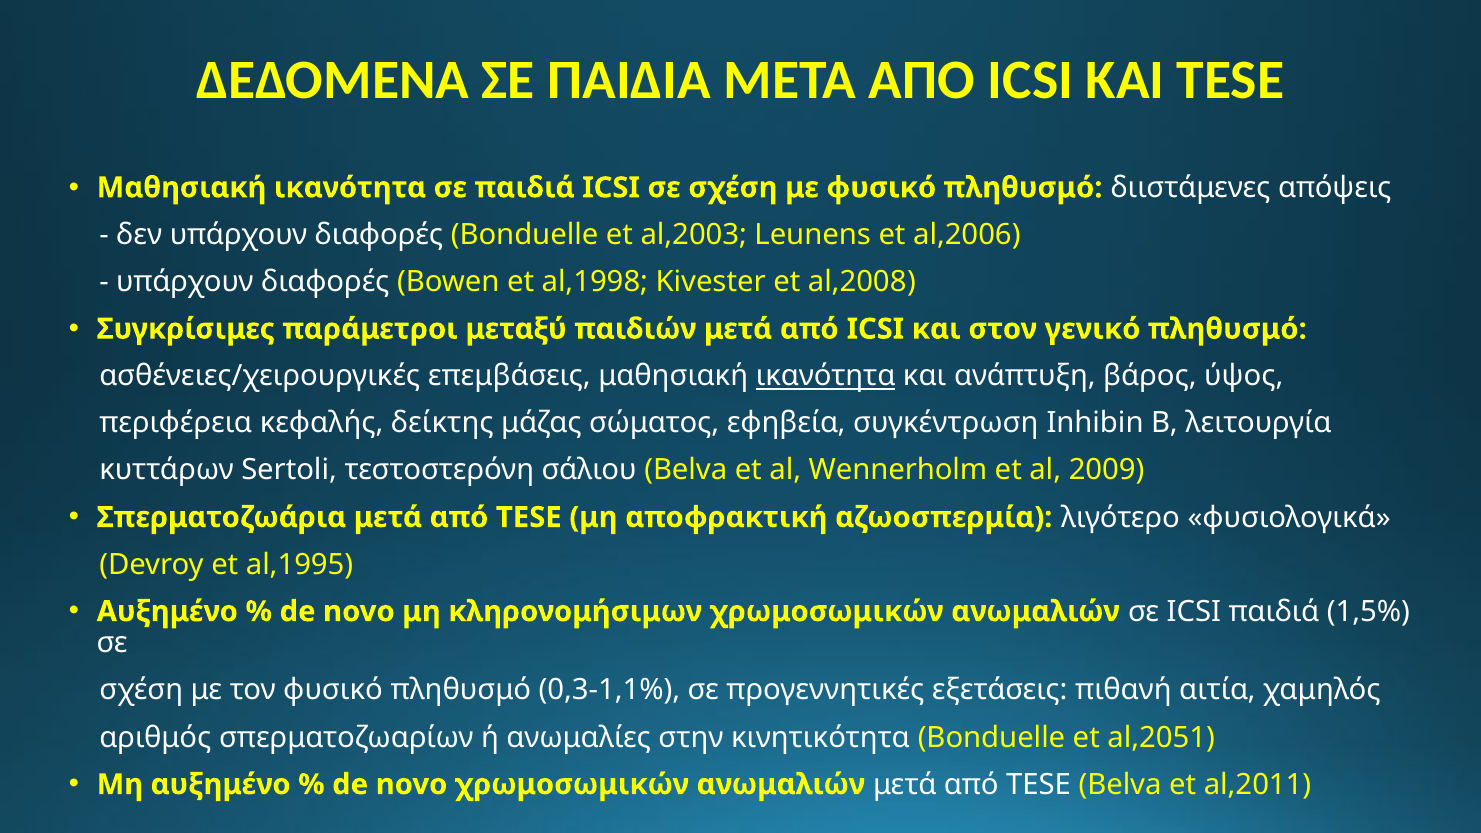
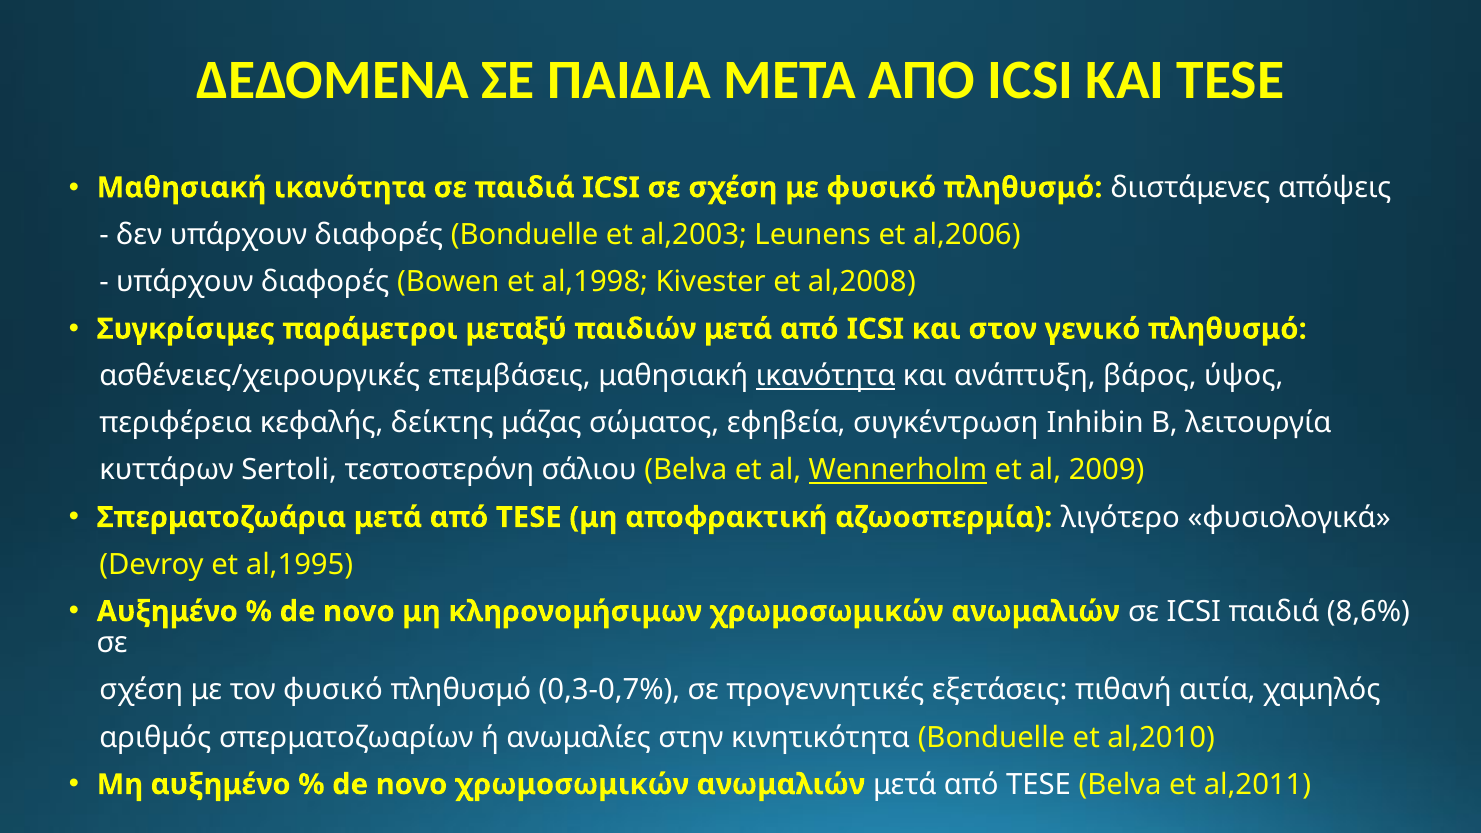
Wennerholm underline: none -> present (898, 470)
1,5%: 1,5% -> 8,6% (1368, 612)
0,3-1,1%: 0,3-1,1% -> 0,3-0,7% (609, 690)
al,2051: al,2051 -> al,2010 (1161, 737)
